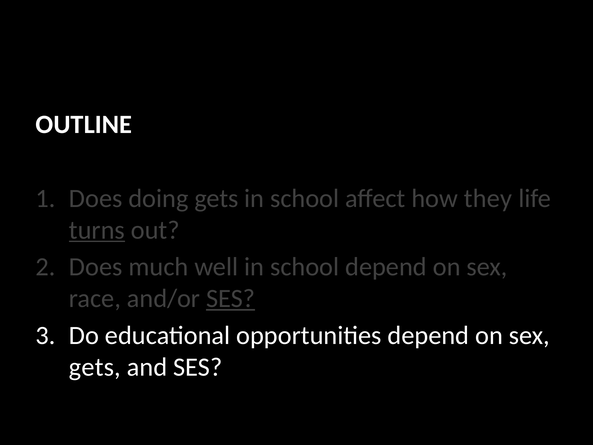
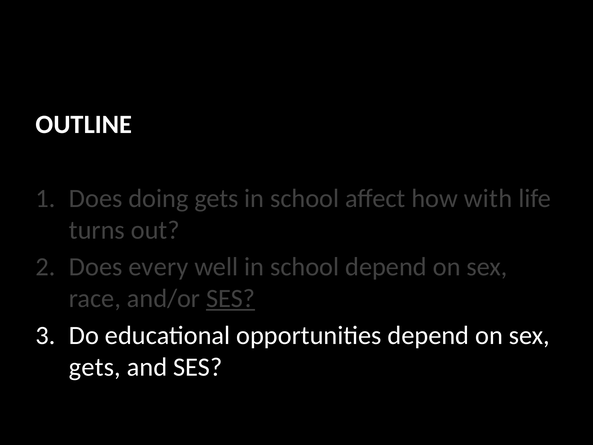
they: they -> with (488, 198)
turns underline: present -> none (97, 230)
much: much -> every (158, 267)
